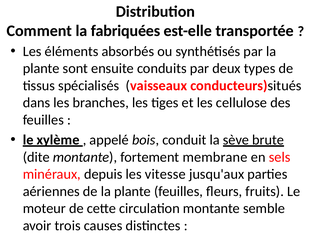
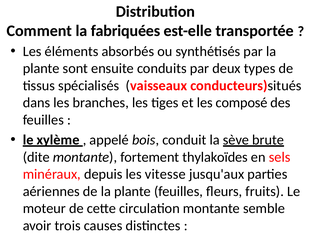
cellulose: cellulose -> composé (242, 103)
membrane: membrane -> thylakoïdes (215, 157)
